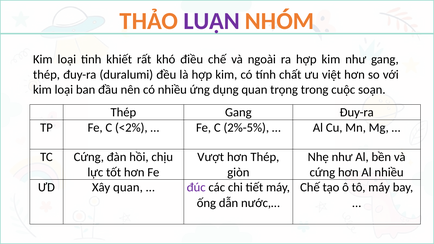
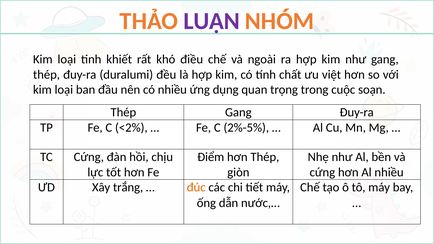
Vượt: Vượt -> Điểm (211, 157)
Xây quan: quan -> trắng (128, 187)
đúc colour: purple -> orange (196, 187)
